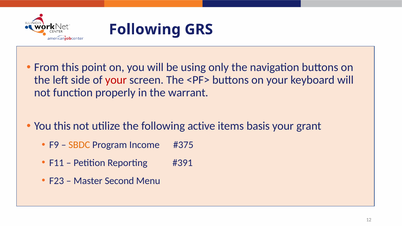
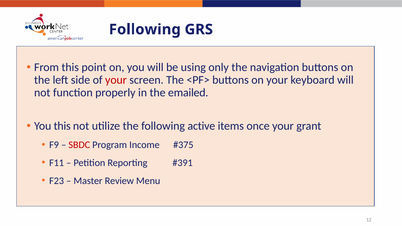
warrant: warrant -> emailed (188, 93)
basis: basis -> once (258, 126)
SBDC colour: orange -> red (79, 145)
Second: Second -> Review (119, 181)
